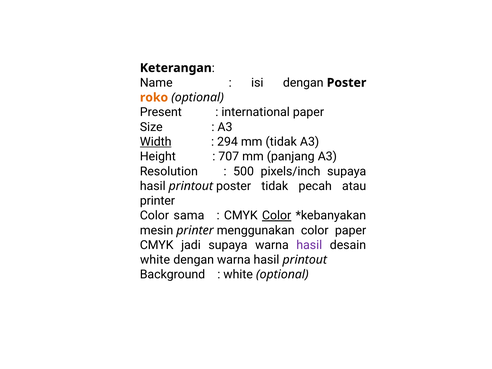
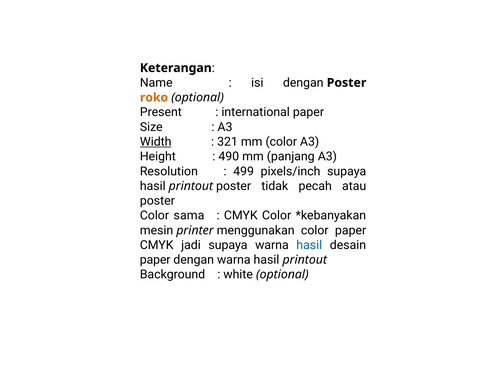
294: 294 -> 321 (227, 142)
mm tidak: tidak -> color (281, 142)
707: 707 -> 490 (229, 157)
500: 500 -> 499 (244, 171)
printer: printer -> poster (157, 201)
Color underline: present -> none (277, 216)
hasil colour: purple -> blue (309, 245)
white: white -> paper (155, 260)
